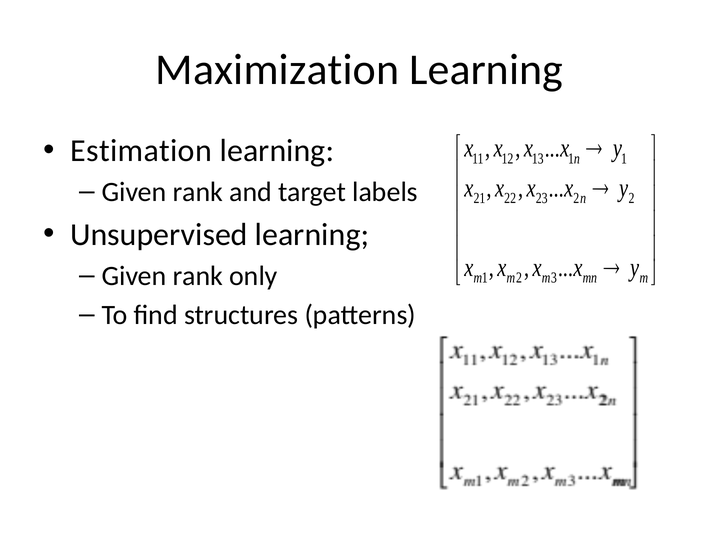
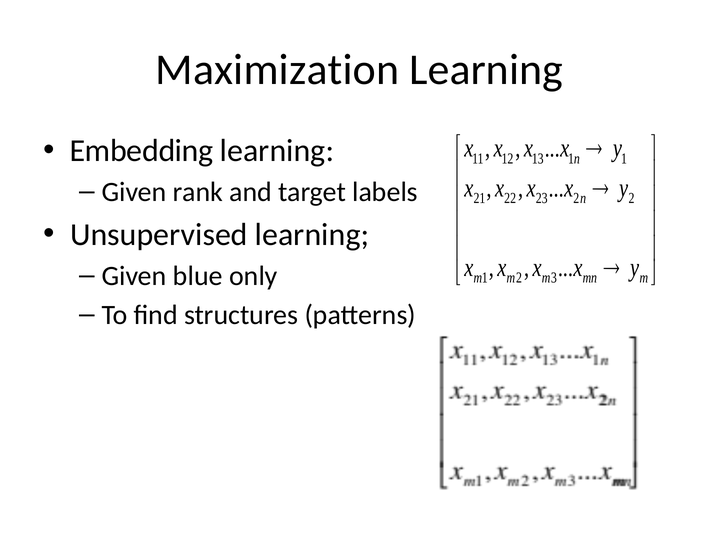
Estimation: Estimation -> Embedding (142, 151)
rank: rank -> blue (198, 276)
